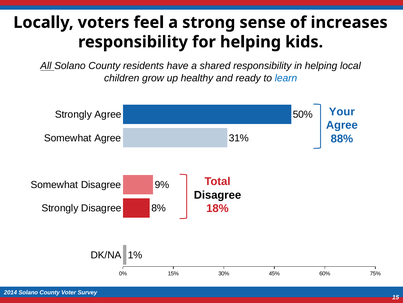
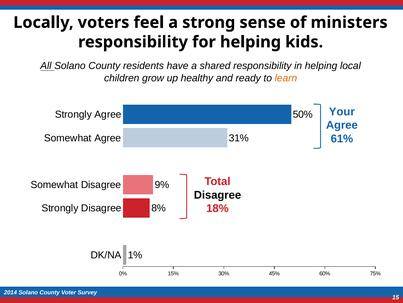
increases: increases -> ministers (349, 22)
learn colour: blue -> orange (286, 78)
88%: 88% -> 61% (342, 138)
